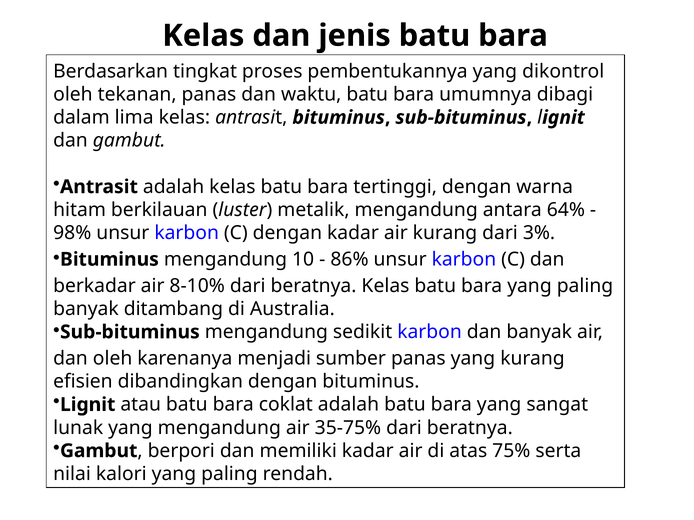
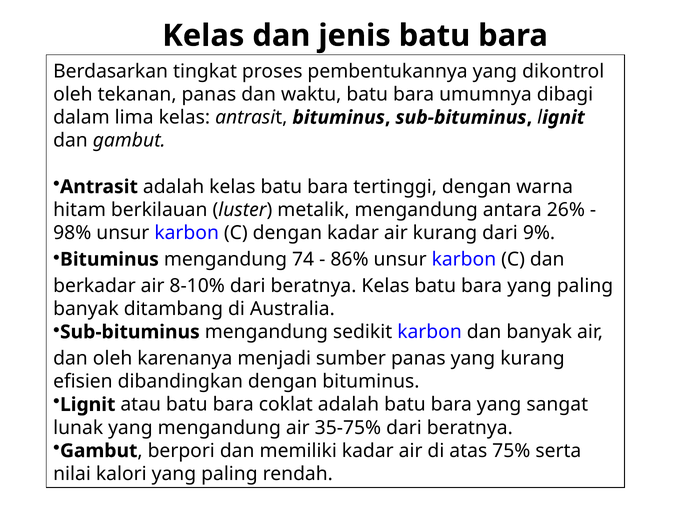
64%: 64% -> 26% (566, 210)
3%: 3% -> 9% (539, 233)
10: 10 -> 74 (303, 260)
